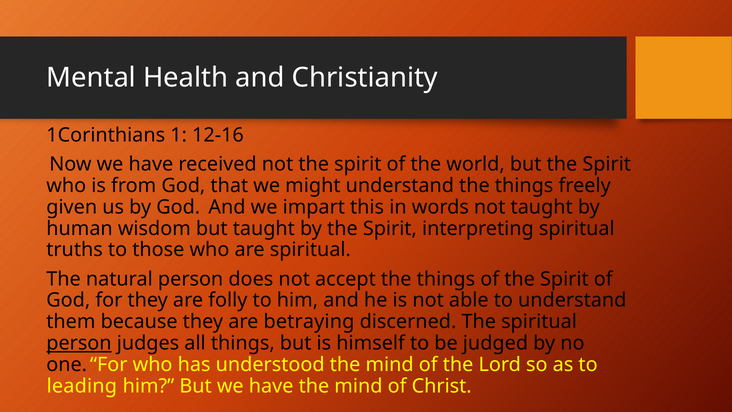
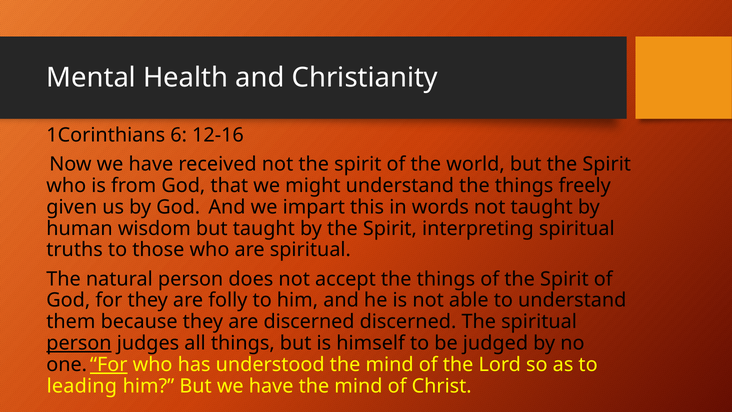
1: 1 -> 6 (179, 135)
are betraying: betraying -> discerned (309, 322)
For underline: none -> present (109, 364)
